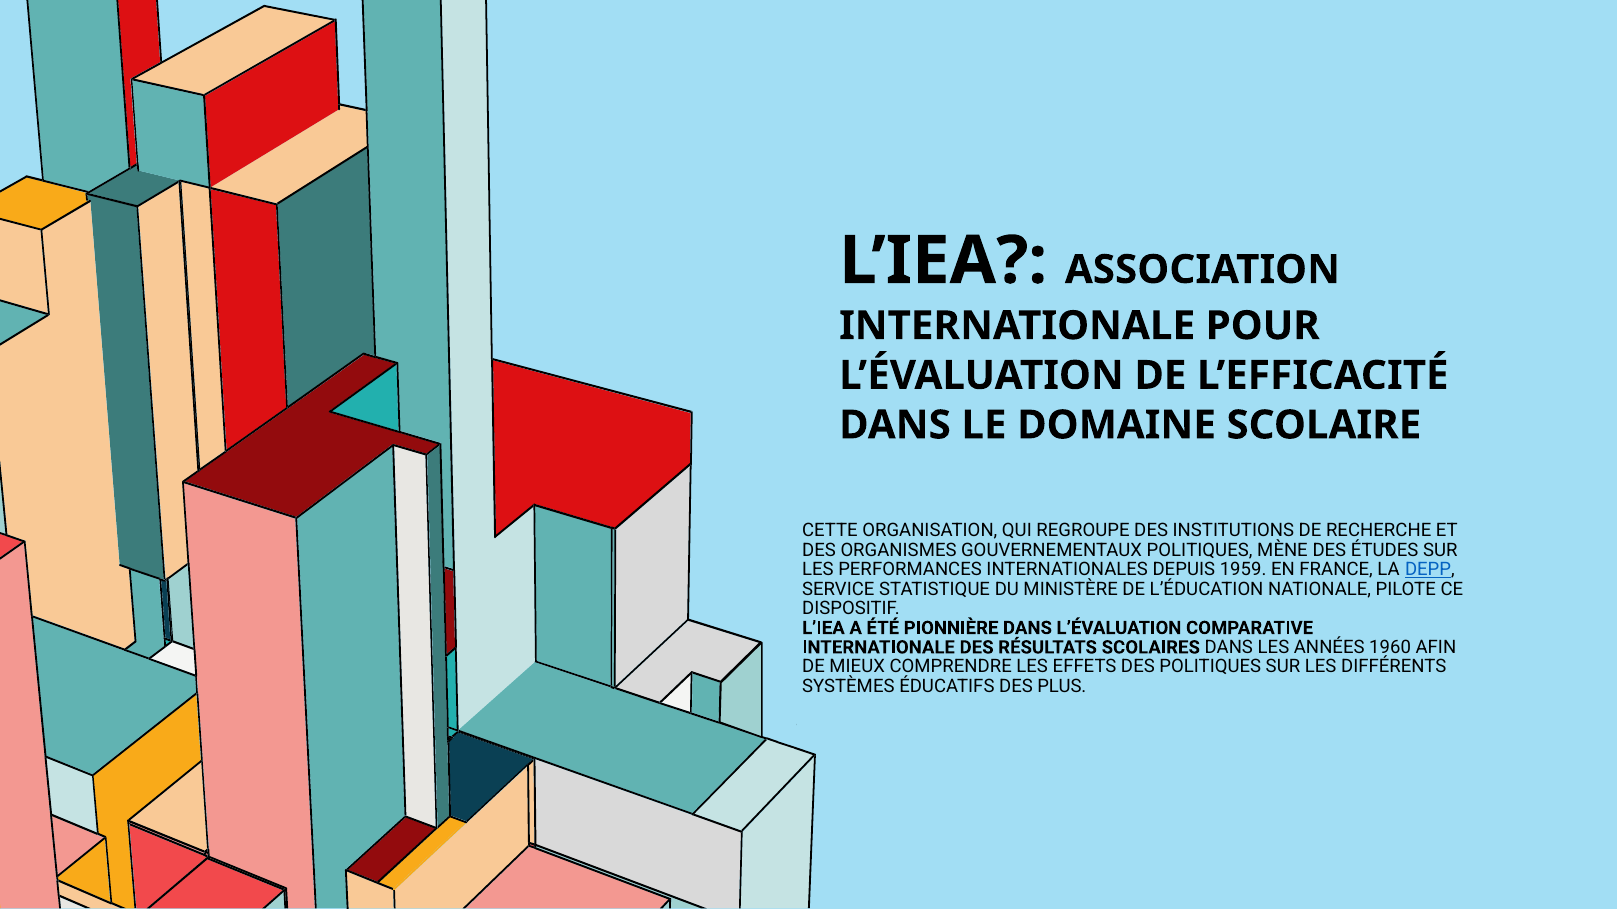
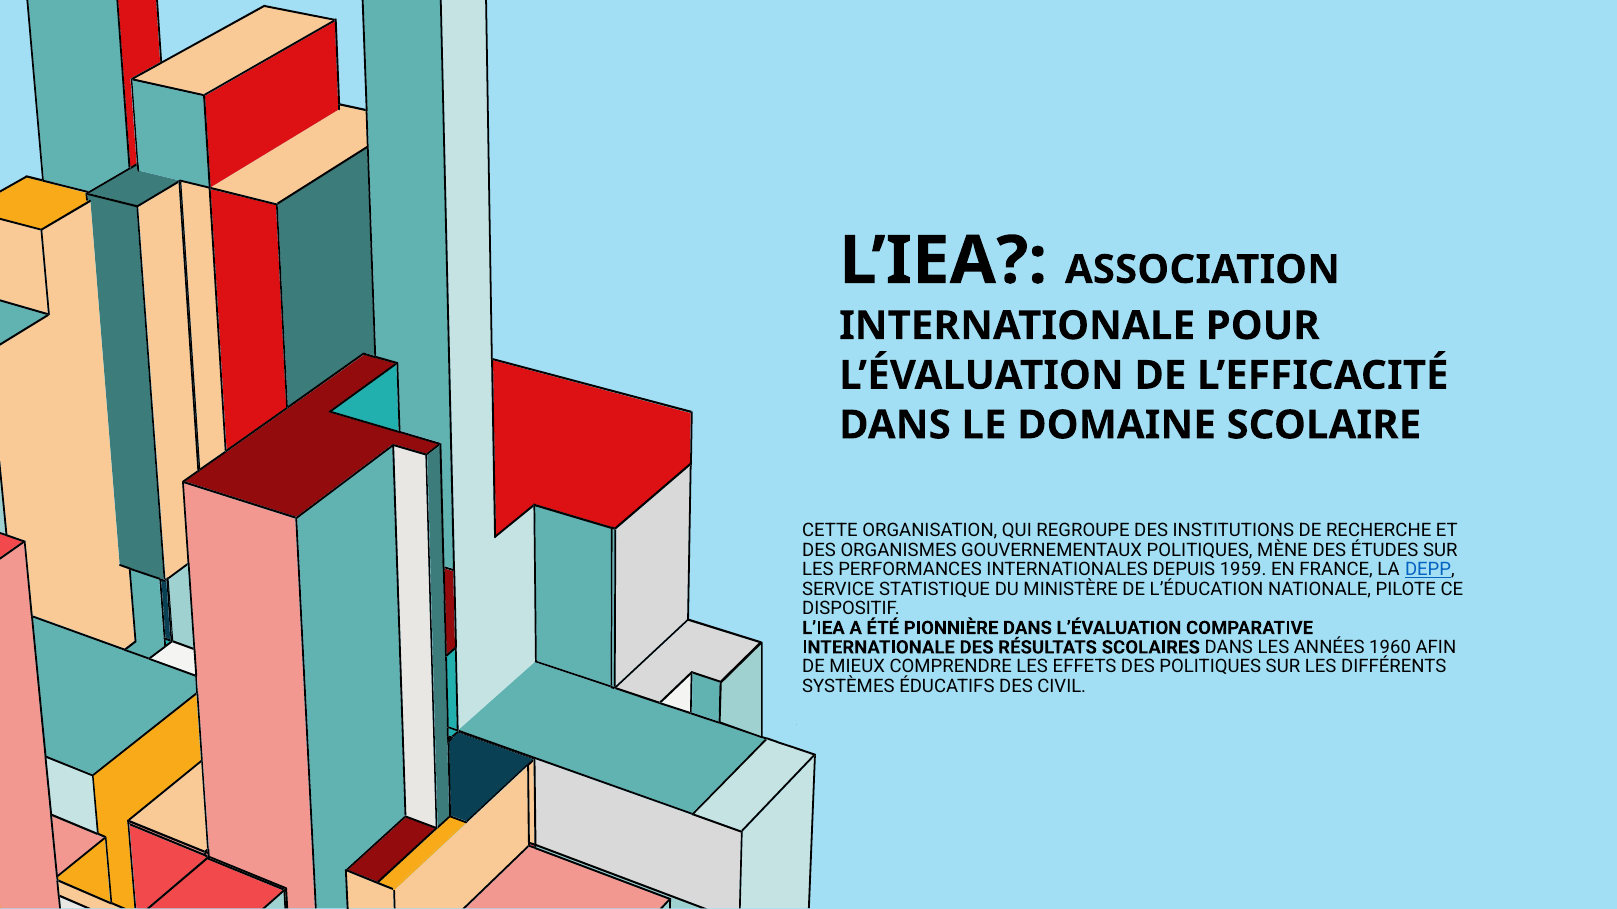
PLUS: PLUS -> CIVIL (1062, 687)
